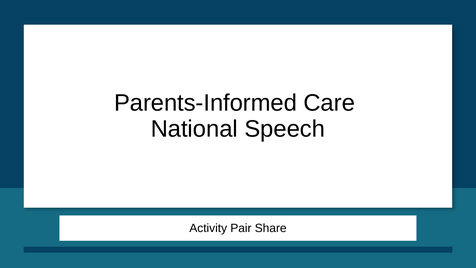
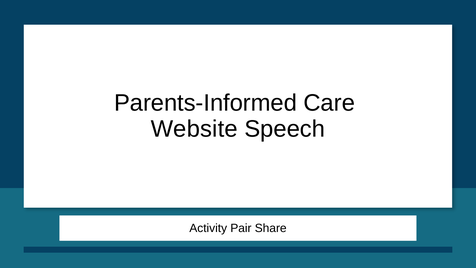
National: National -> Website (194, 129)
